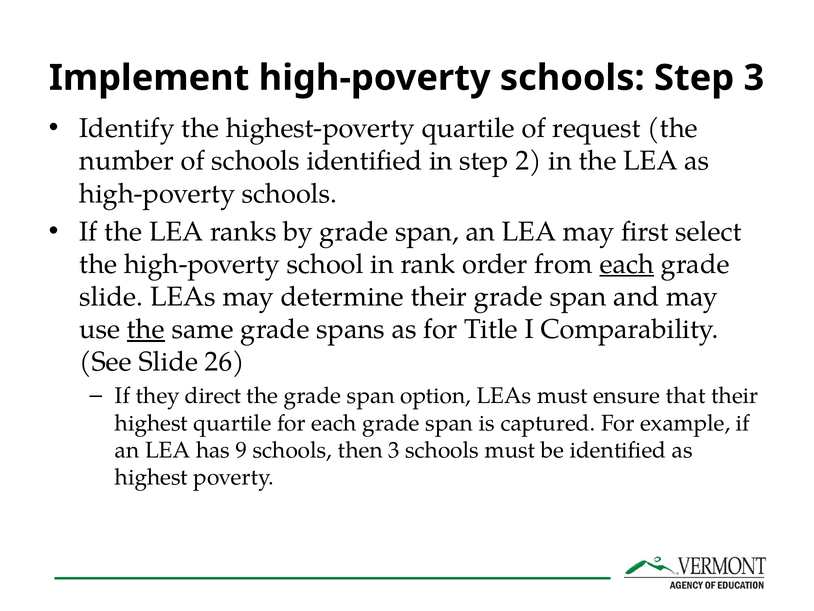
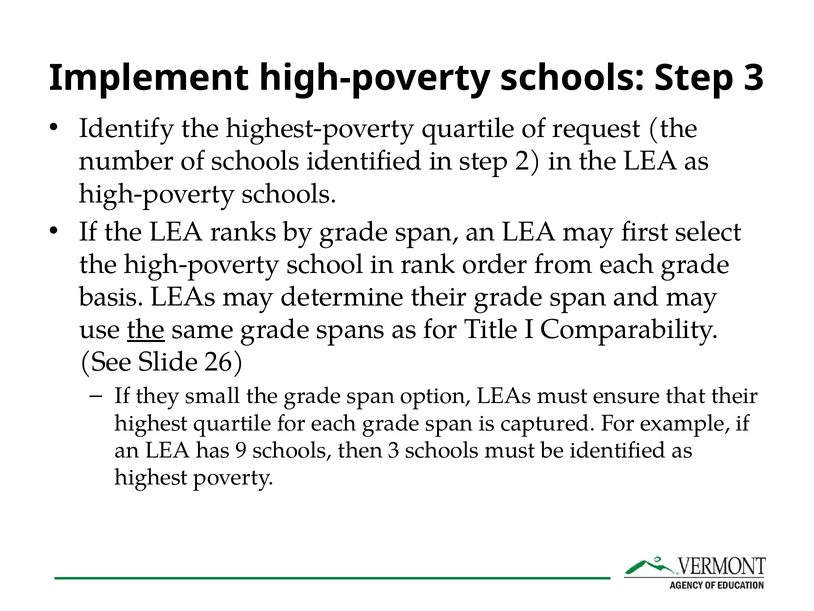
each underline: present -> none (627, 264)
slide: slide -> basis (111, 296)
direct: direct -> small (213, 396)
